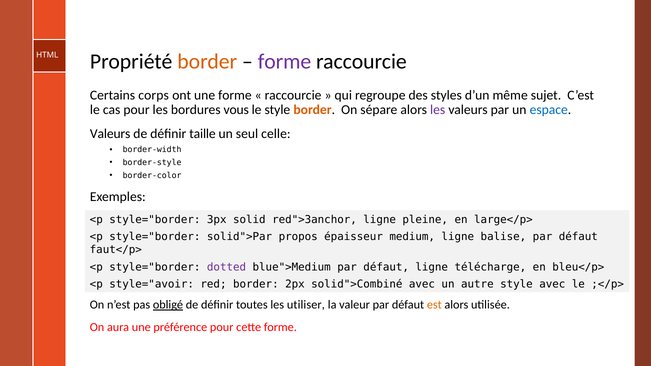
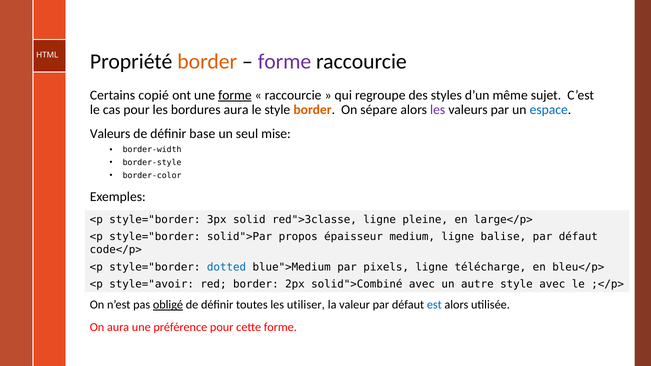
corps: corps -> copié (154, 95)
forme underline: none -> present (235, 95)
bordures vous: vous -> aura (236, 110)
taille: taille -> base (202, 134)
celle: celle -> mise (276, 134)
red">3anchor: red">3anchor -> red">3classe (314, 220)
faut</p>: faut</p> -> code</p> (116, 250)
dotted colour: purple -> blue (227, 267)
blue">Medium par défaut: défaut -> pixels (386, 267)
est colour: orange -> blue (434, 305)
